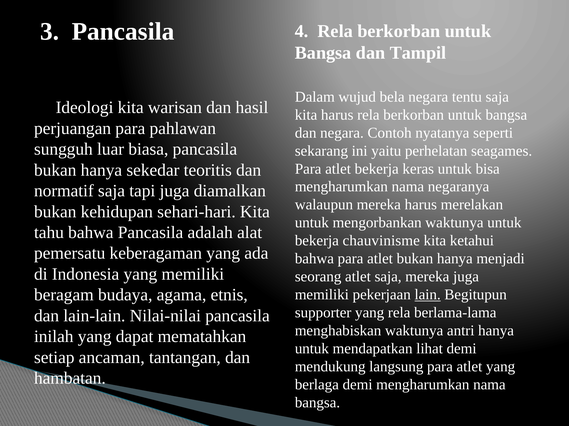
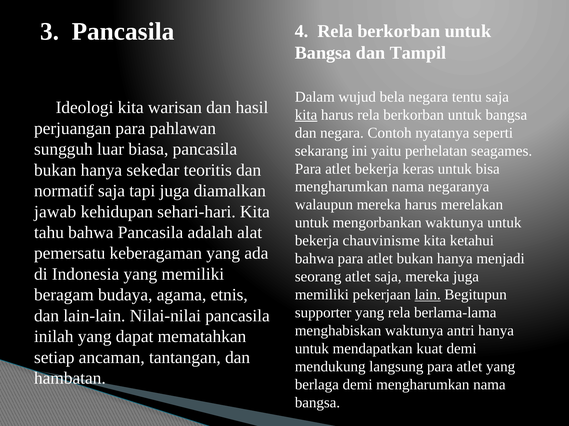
kita underline: none -> present (306, 115)
bukan: bukan -> jawab (55, 212)
lihat: lihat -> kuat (430, 349)
